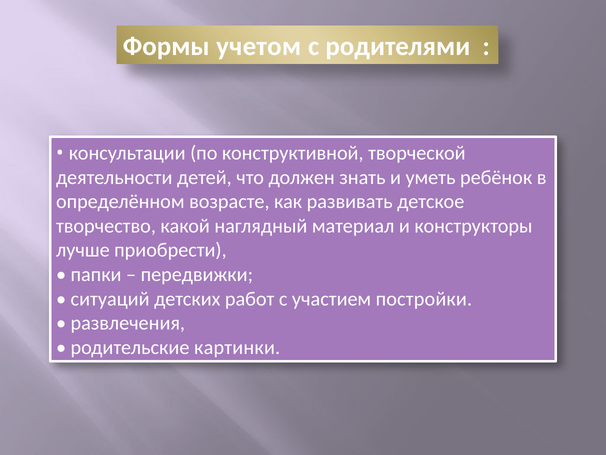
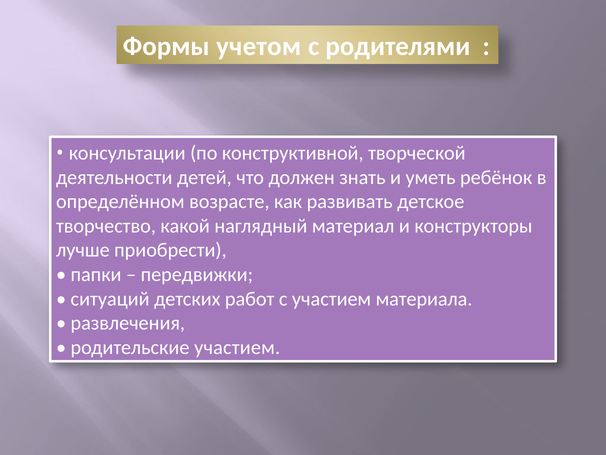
постройки: постройки -> материала (424, 299)
родительские картинки: картинки -> участием (237, 347)
